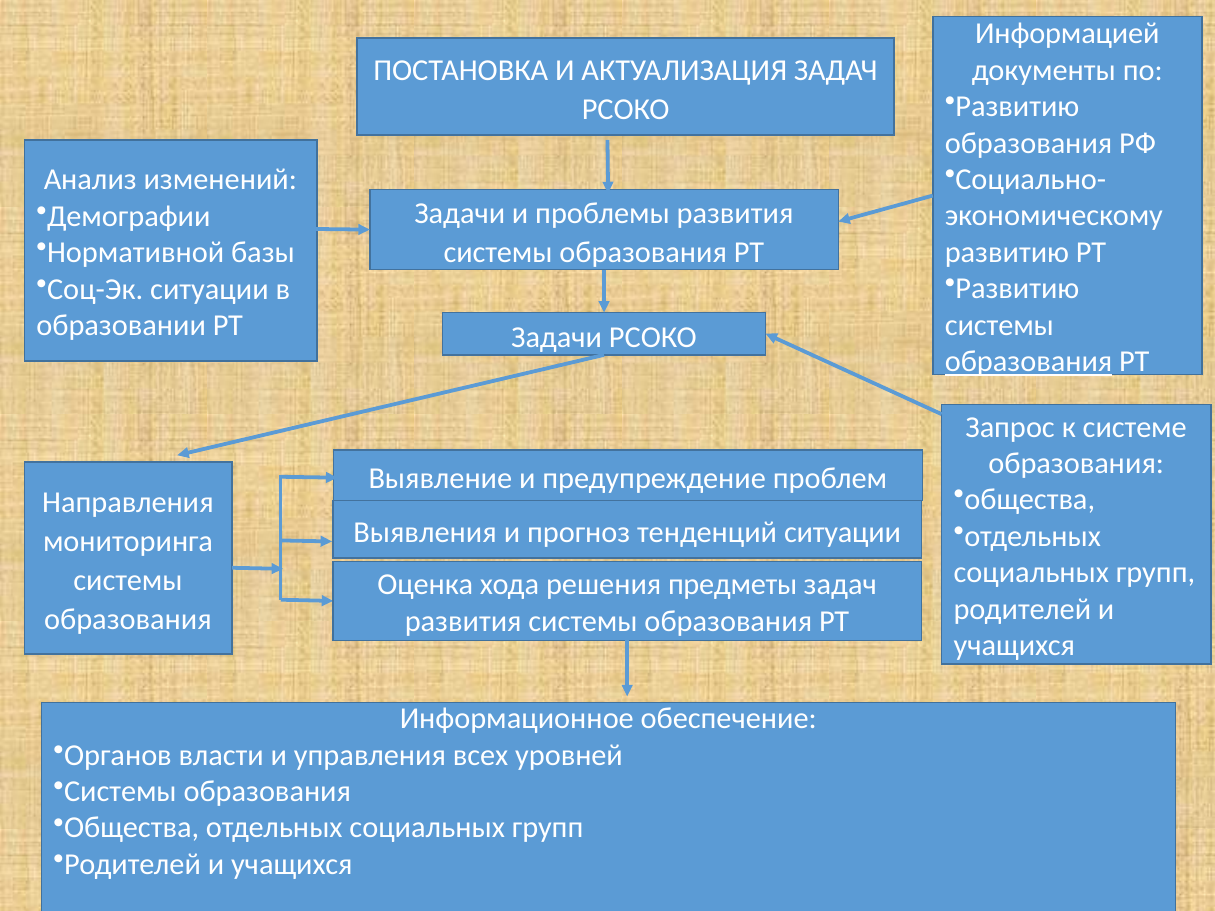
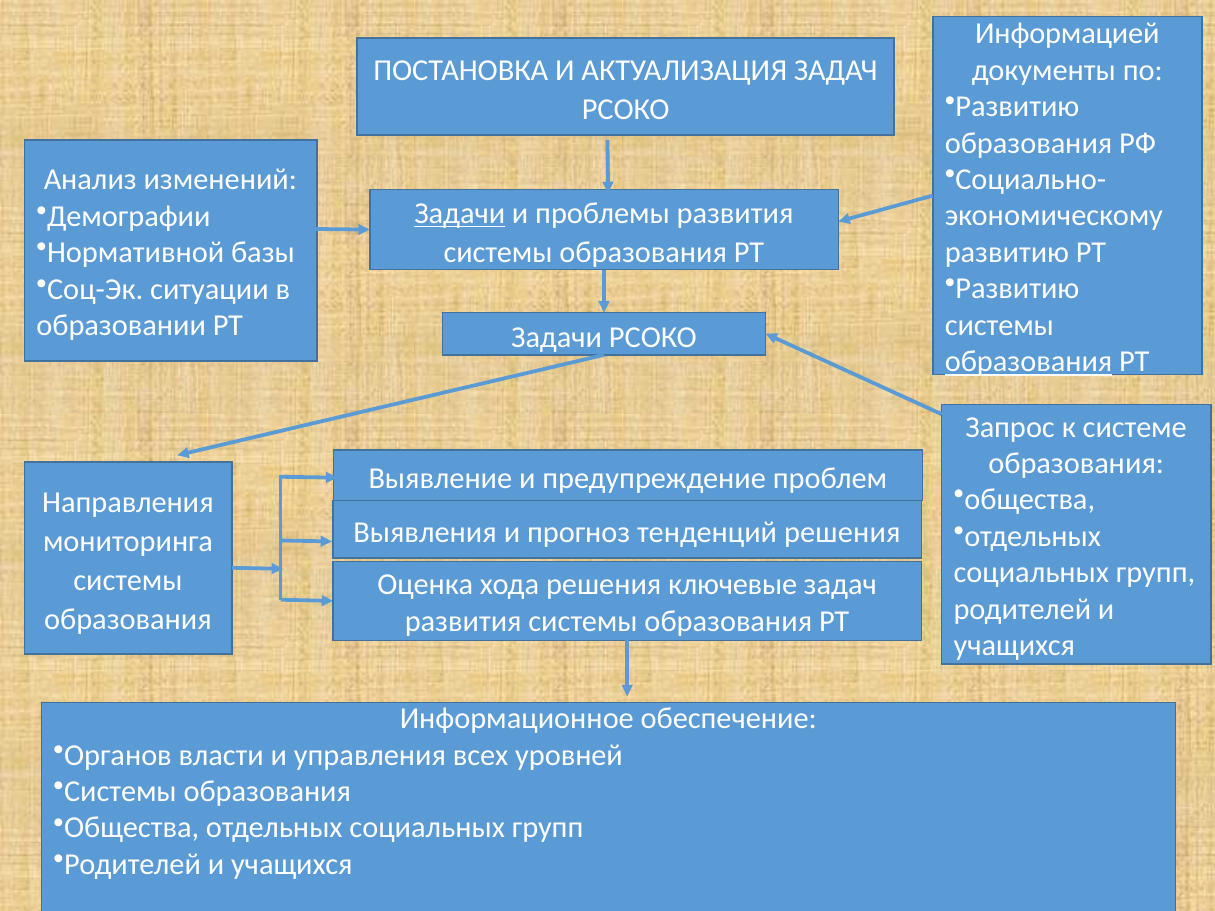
Задачи underline: none -> present (460, 214)
тенденций ситуации: ситуации -> решения (842, 533)
предметы: предметы -> ключевые (733, 585)
